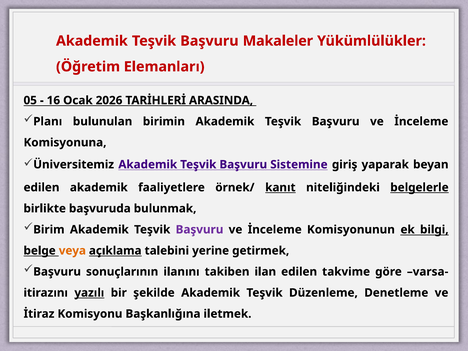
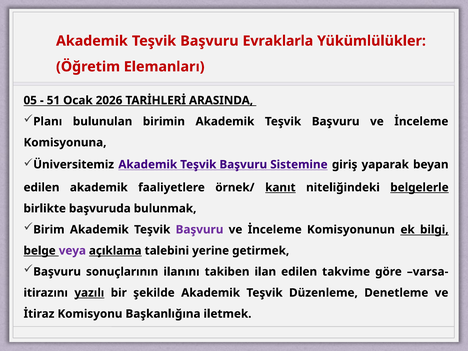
Makaleler: Makaleler -> Evraklarla (278, 41)
16: 16 -> 51 (53, 100)
veya colour: orange -> purple (72, 251)
